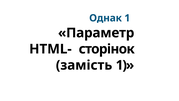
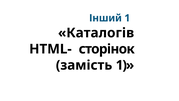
Однак: Однак -> Інший (106, 18)
Параметр: Параметр -> Каталогів (96, 33)
